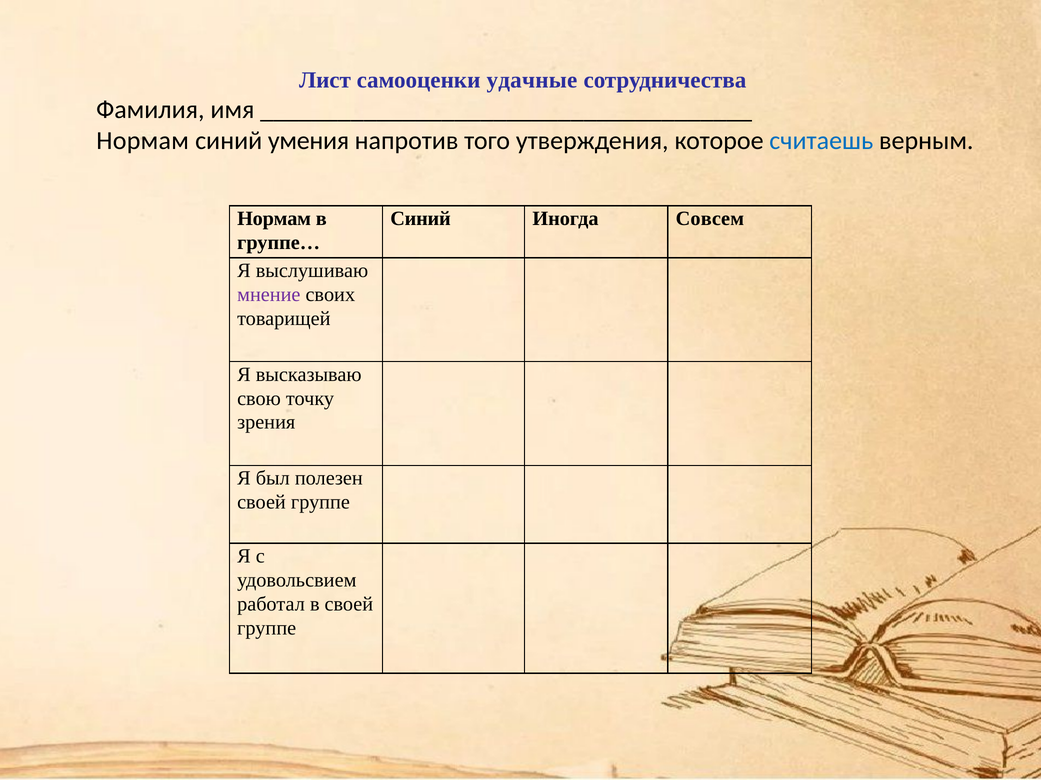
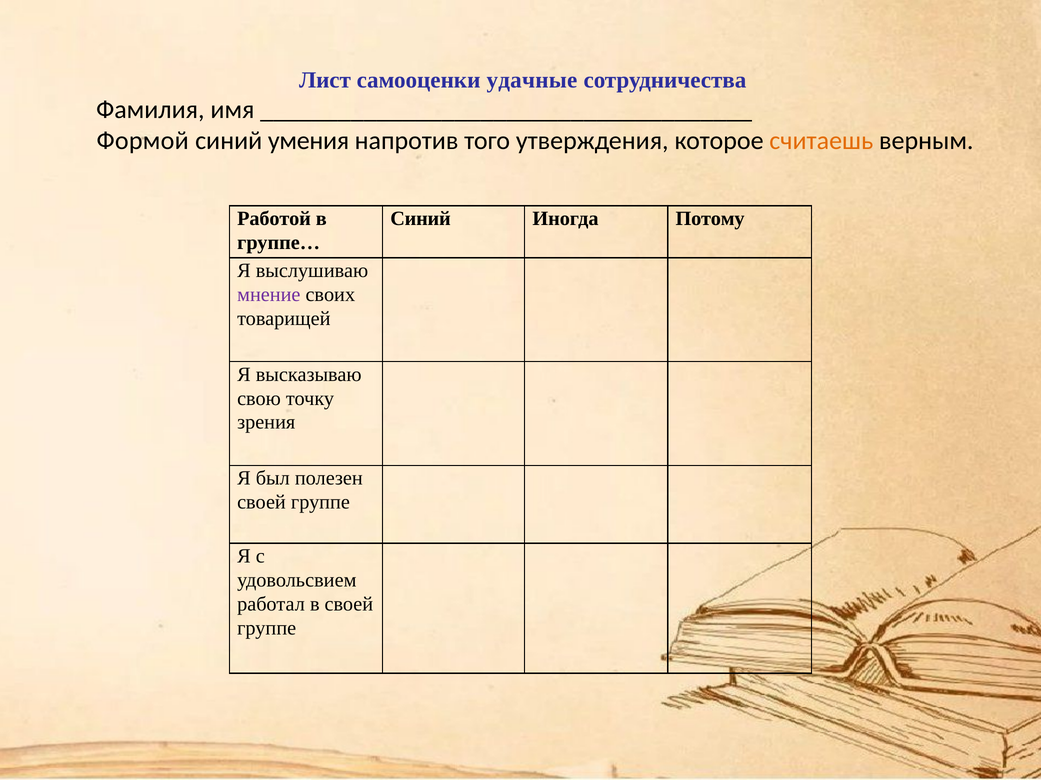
Нормам: Нормам -> Формой (143, 141)
считаешь colour: blue -> orange (821, 141)
Нормам: Нормам -> Работой (274, 219)
Совсем: Совсем -> Потому (710, 219)
